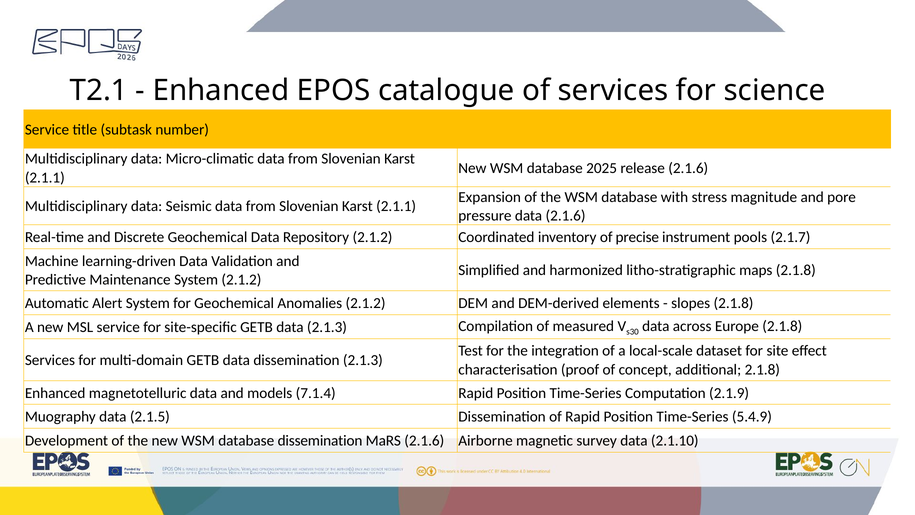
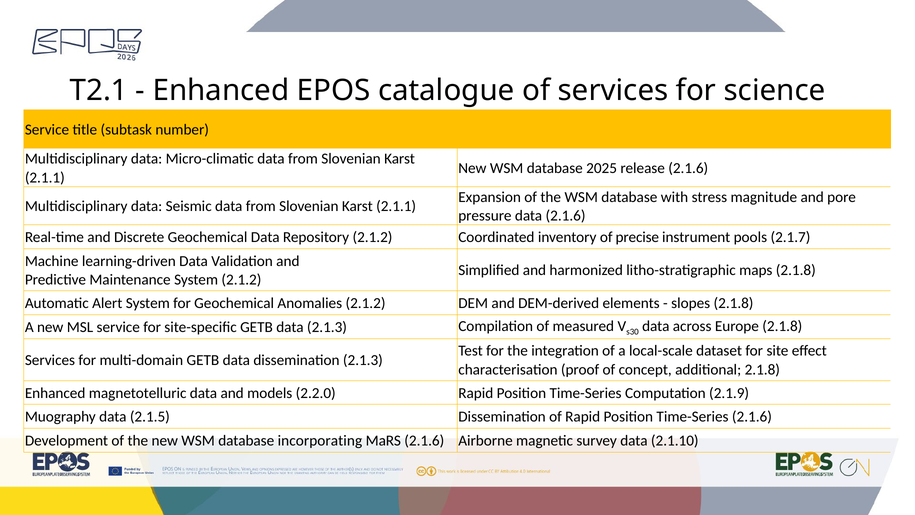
7.1.4: 7.1.4 -> 2.2.0 (316, 393)
Time-Series 5.4.9: 5.4.9 -> 2.1.6 (752, 417)
database dissemination: dissemination -> incorporating (320, 440)
